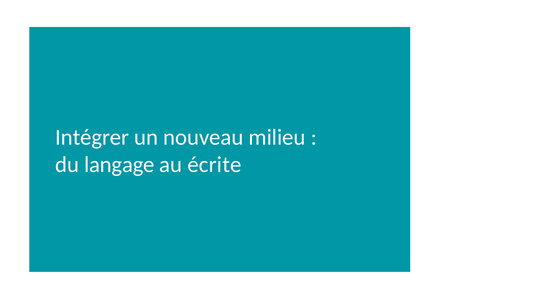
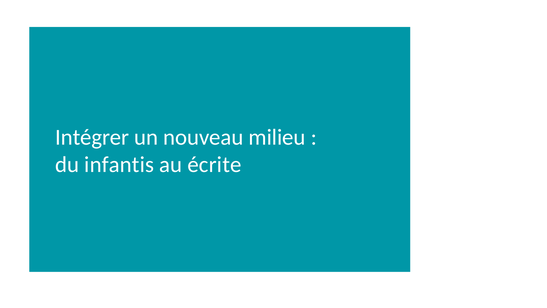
langage: langage -> infantis (119, 165)
